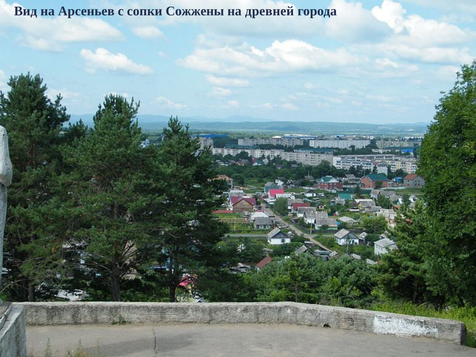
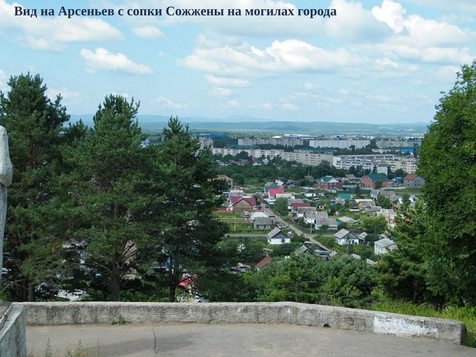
древней: древней -> могилах (270, 11)
